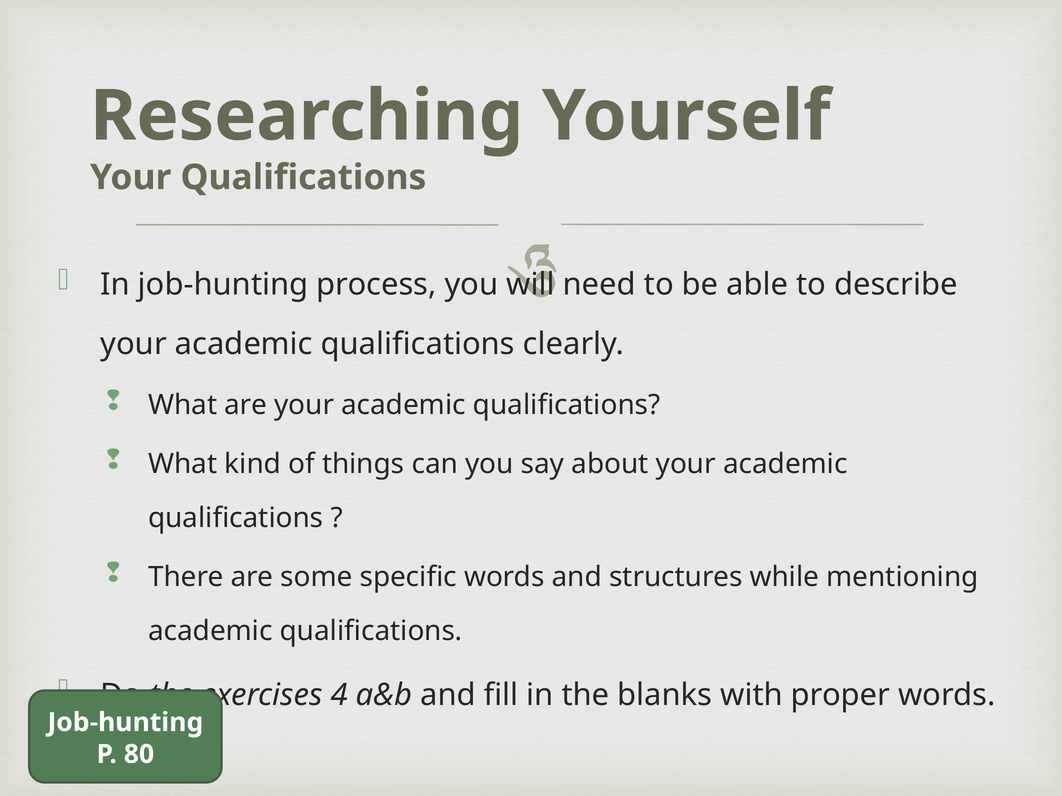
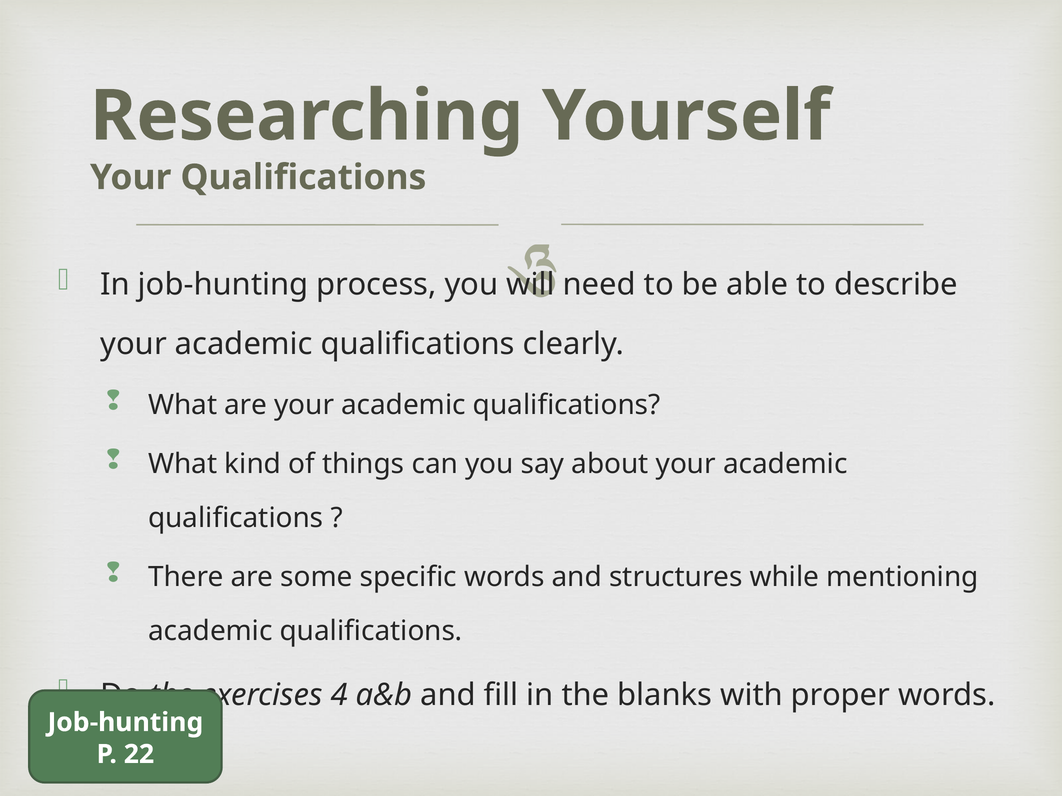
80: 80 -> 22 (139, 755)
